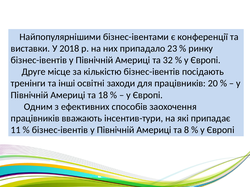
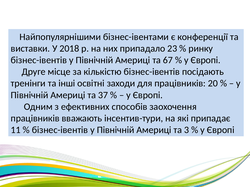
32: 32 -> 67 (168, 60)
18: 18 -> 37 (103, 95)
8: 8 -> 3 (187, 130)
